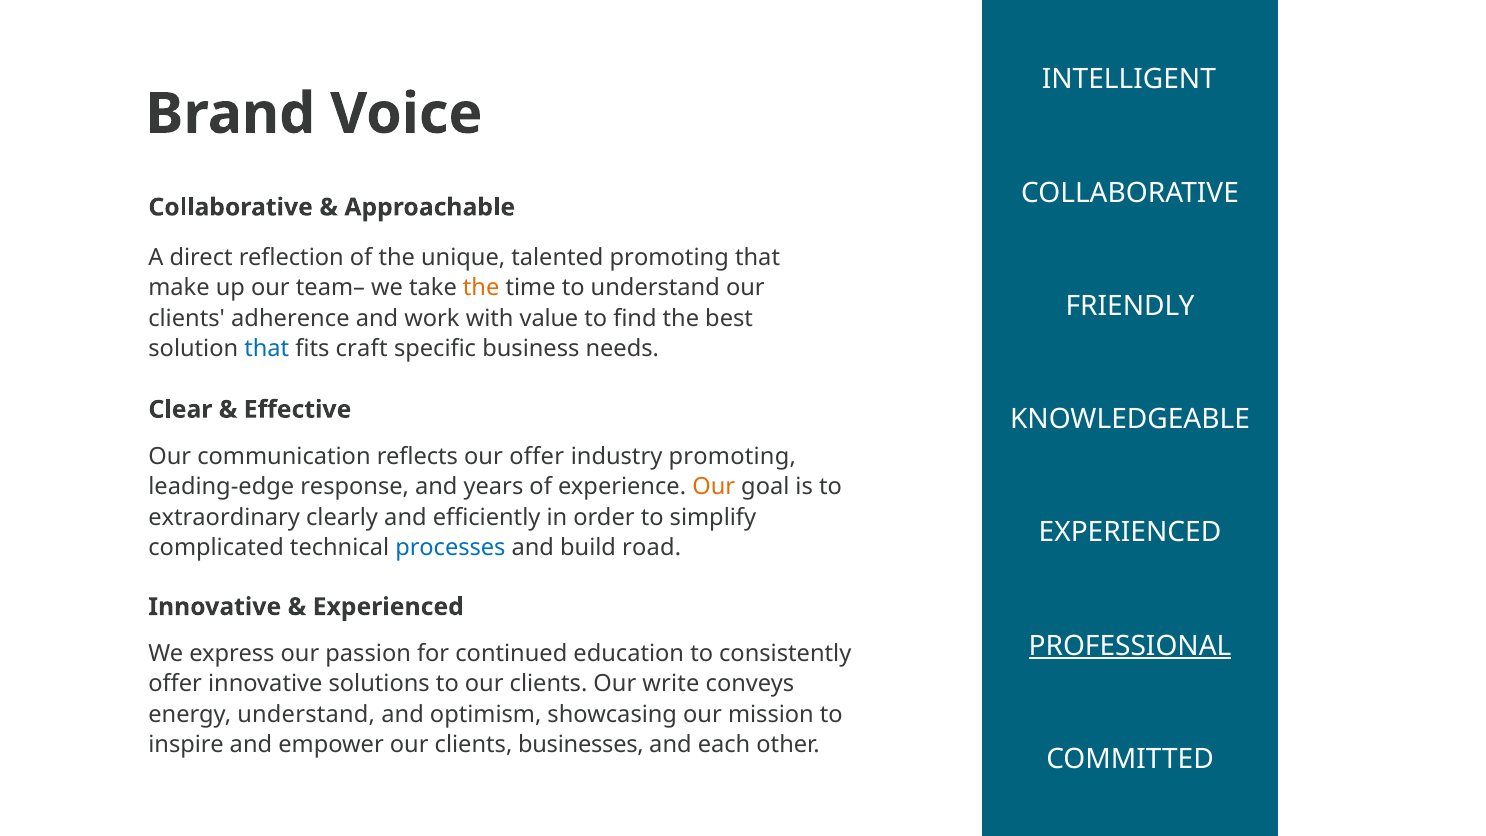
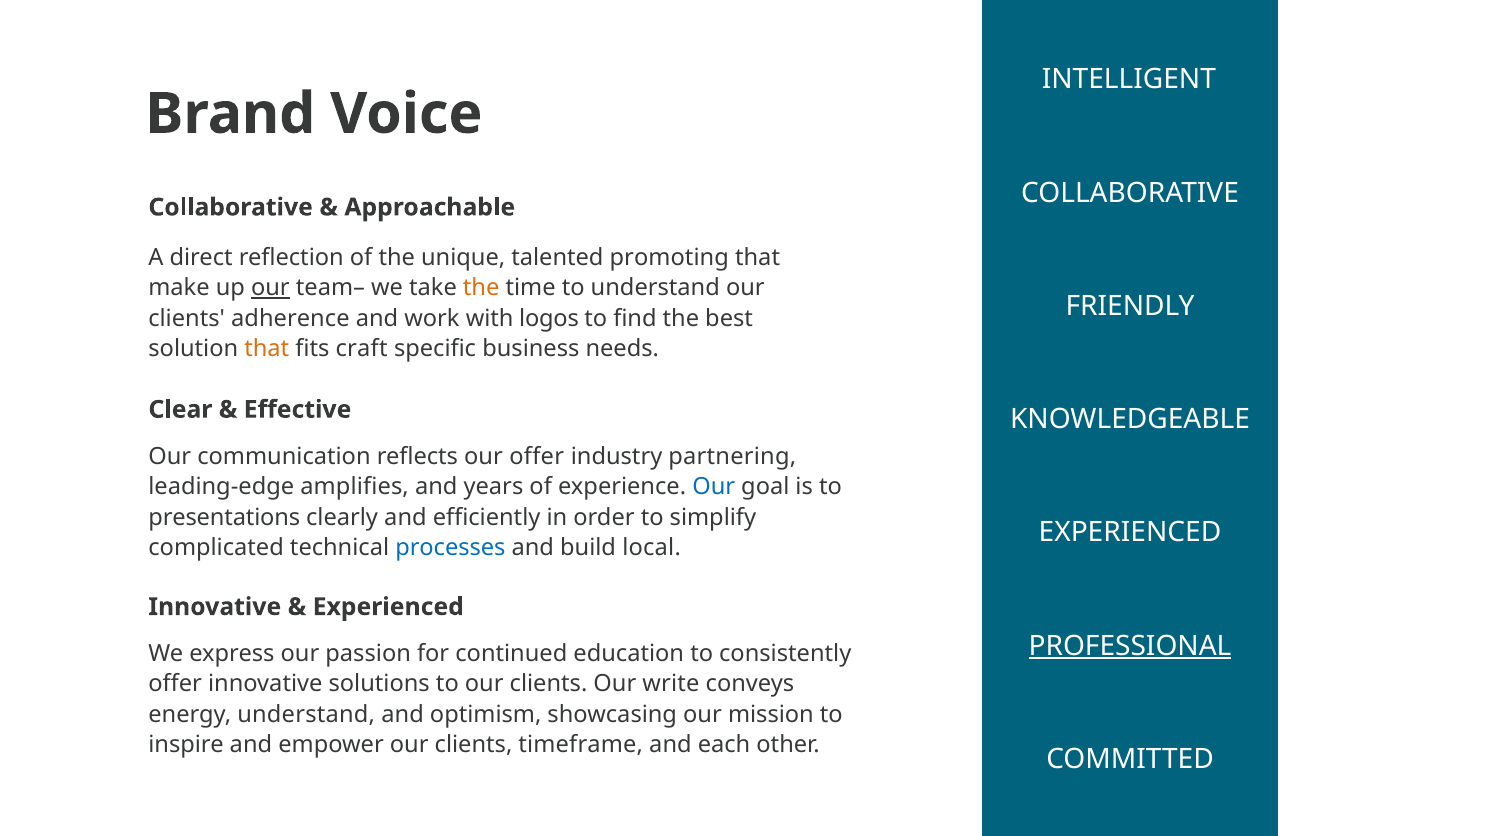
our underline: none -> present (270, 288)
value: value -> logos (549, 318)
that colour: blue -> orange (267, 349)
industry promoting: promoting -> partnering (732, 456)
response: response -> amplifies (355, 487)
Our colour: orange -> blue (714, 487)
extraordinary: extraordinary -> presentations (224, 517)
road: road -> local (652, 548)
businesses: businesses -> timeframe (581, 745)
